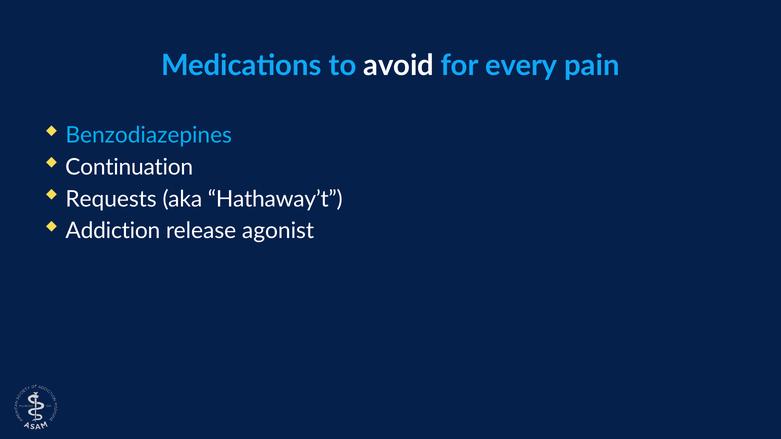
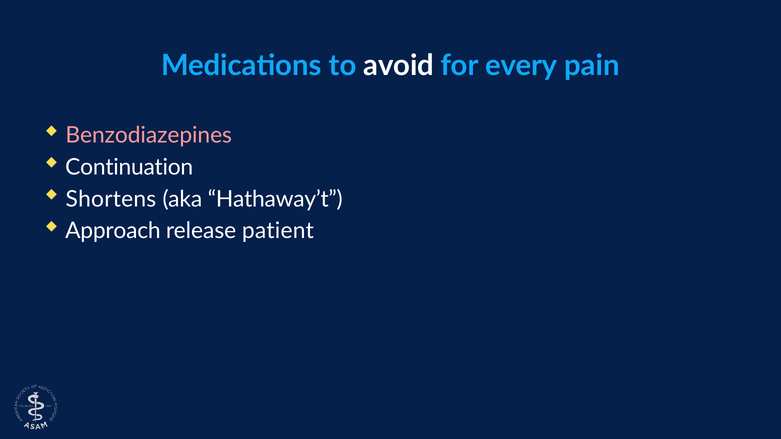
Benzodiazepines colour: light blue -> pink (149, 135)
Requests: Requests -> Shortens (111, 199)
Addiction: Addiction -> Approach (113, 231)
agonist: agonist -> patient (278, 231)
